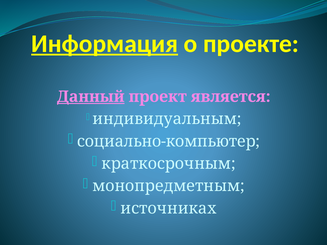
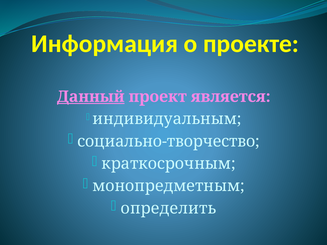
Информация underline: present -> none (105, 44)
социально-компьютер: социально-компьютер -> социально-творчество (169, 141)
источниках: источниках -> определить (168, 208)
